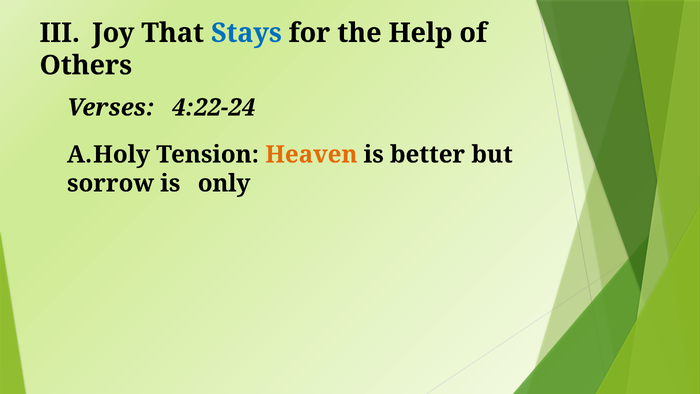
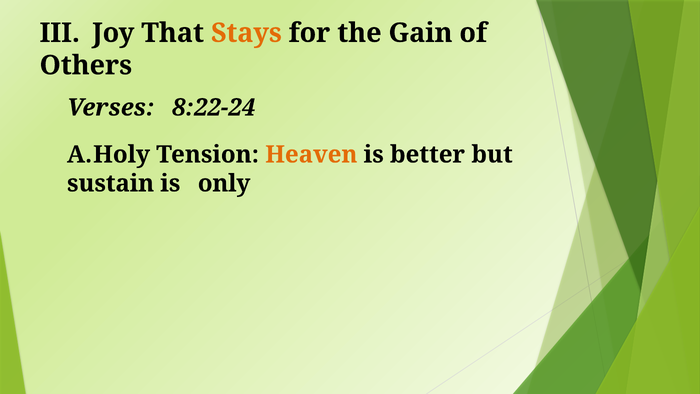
Stays colour: blue -> orange (246, 33)
Help: Help -> Gain (421, 33)
4:22-24: 4:22-24 -> 8:22-24 (214, 107)
sorrow: sorrow -> sustain (111, 183)
